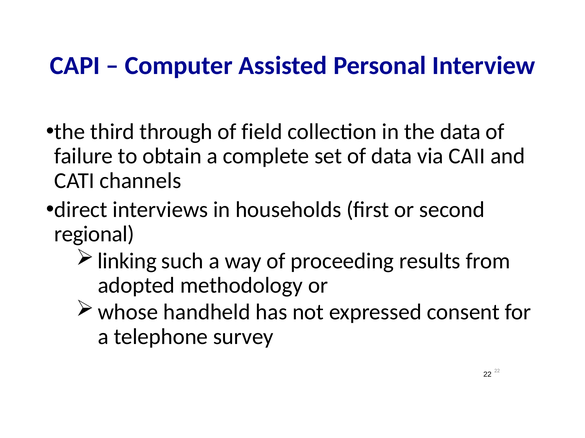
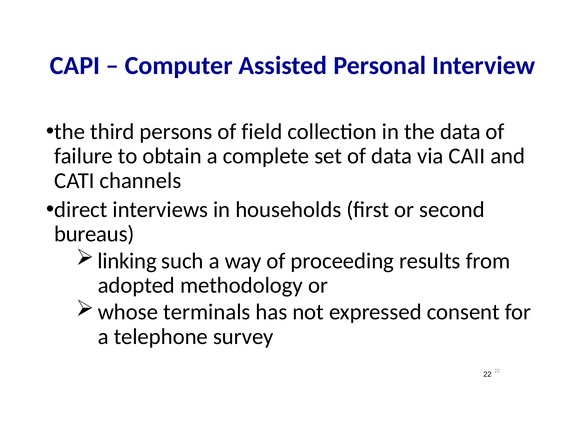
through: through -> persons (176, 132)
regional: regional -> bureaus (94, 235)
handheld: handheld -> terminals (207, 313)
